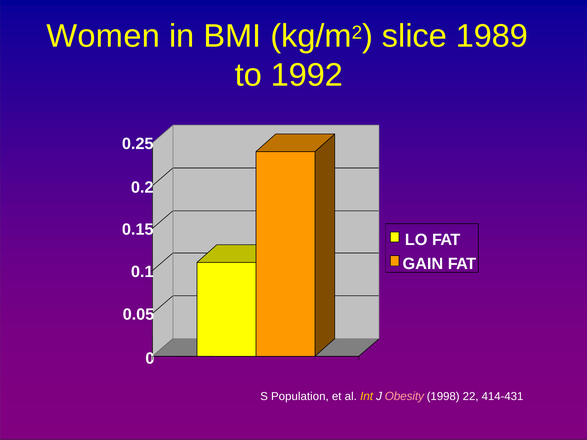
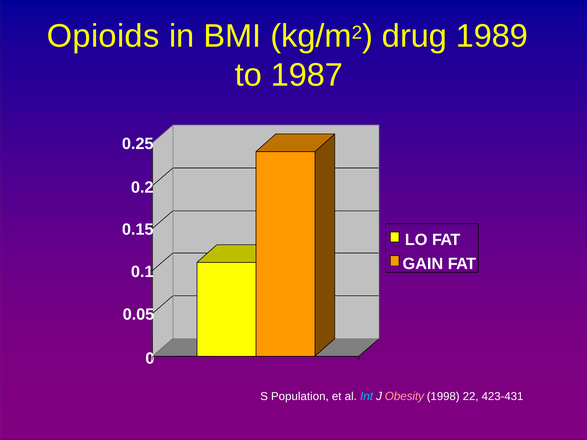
Women: Women -> Opioids (103, 36)
slice: slice -> drug (415, 36)
1992: 1992 -> 1987 (307, 75)
Int colour: yellow -> light blue (367, 397)
414-431: 414-431 -> 423-431 (503, 397)
